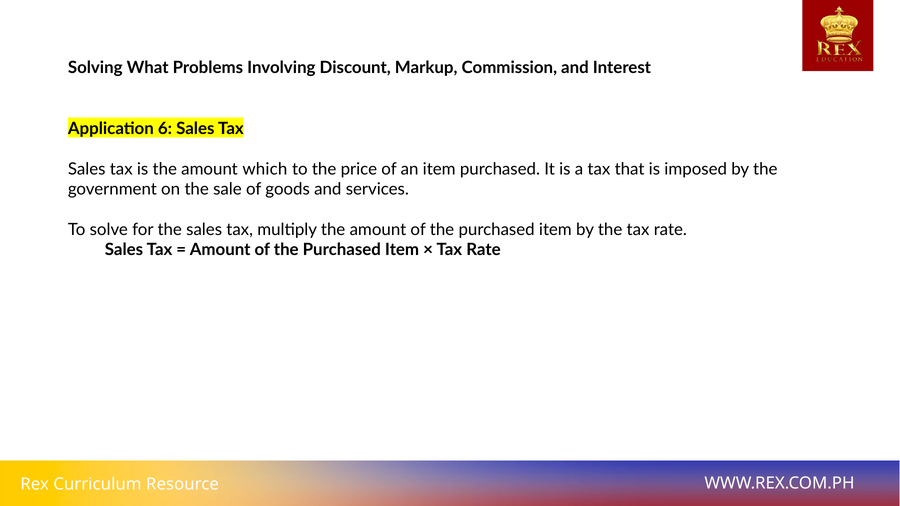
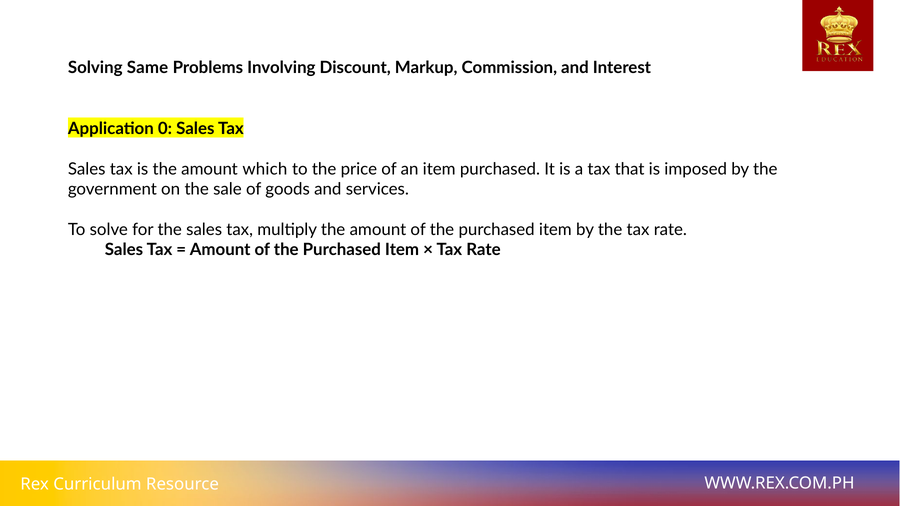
What: What -> Same (148, 68)
6: 6 -> 0 (165, 129)
